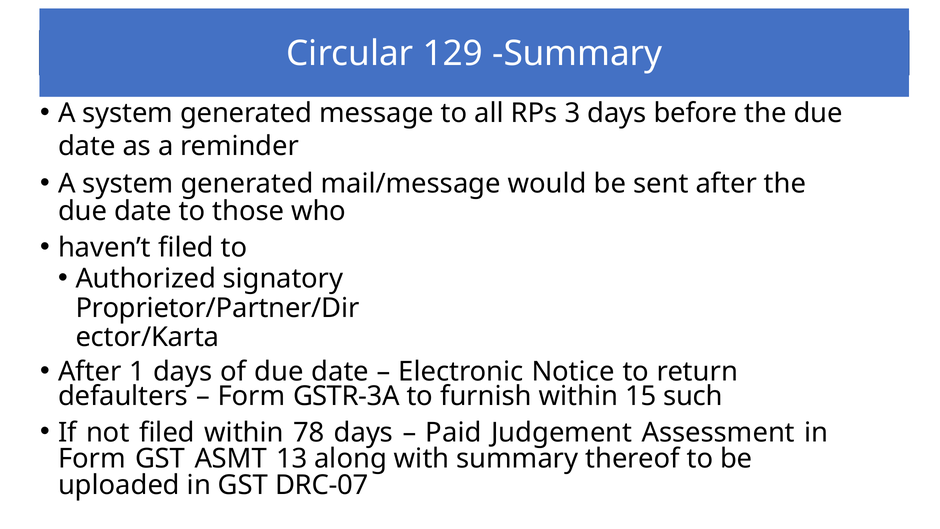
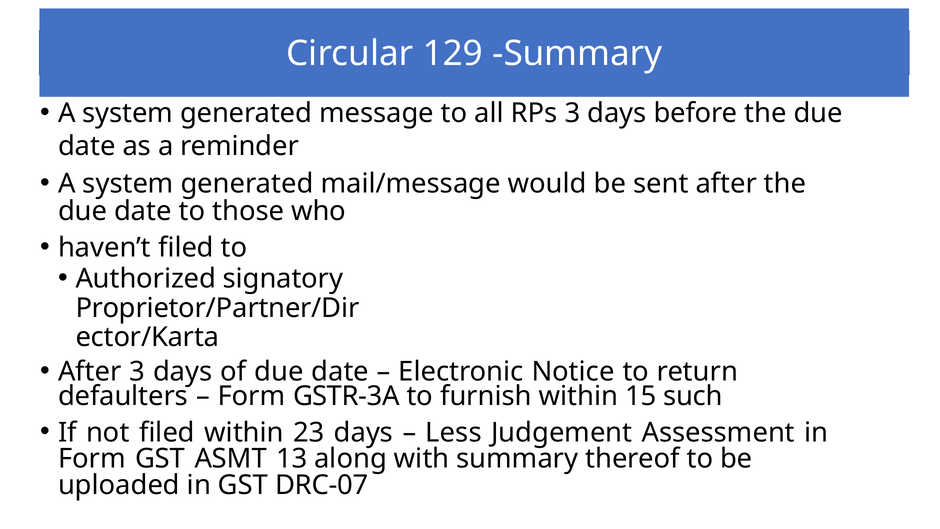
After 1: 1 -> 3 (137, 372)
78: 78 -> 23 (309, 432)
Paid: Paid -> Less (454, 432)
